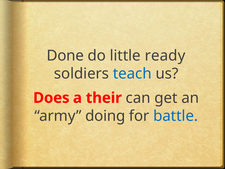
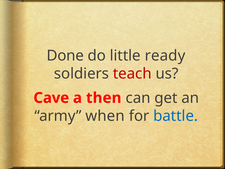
teach colour: blue -> red (132, 74)
Does: Does -> Cave (51, 98)
their: their -> then (104, 98)
doing: doing -> when (105, 116)
